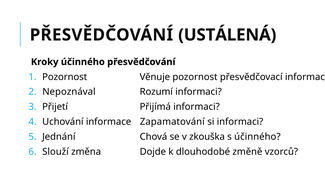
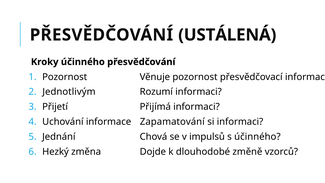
Nepoznával: Nepoznával -> Jednotlivým (69, 92)
zkouška: zkouška -> impulsů (207, 137)
Slouží: Slouží -> Hezký (56, 152)
